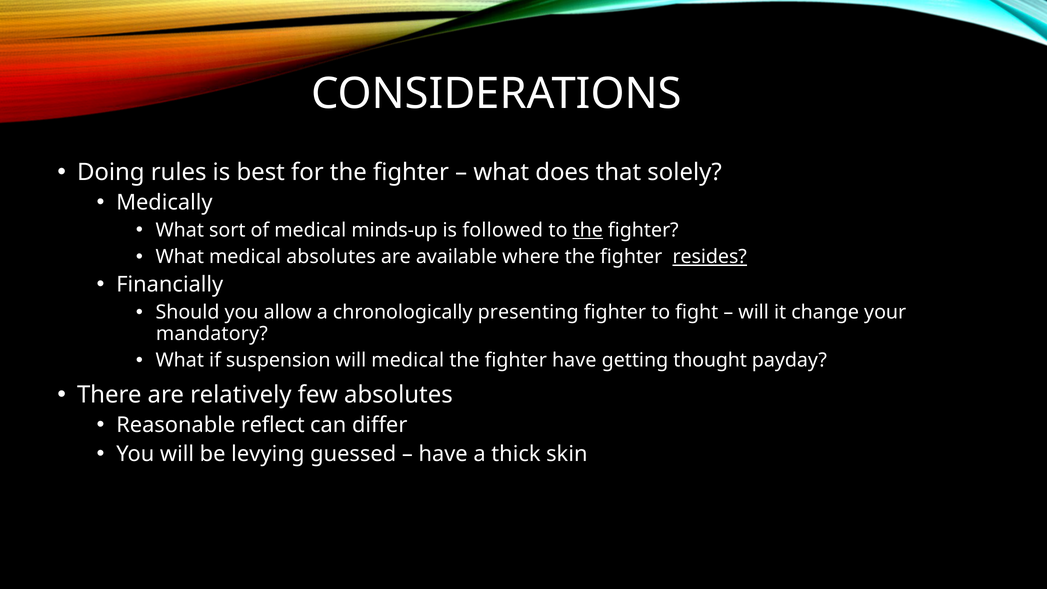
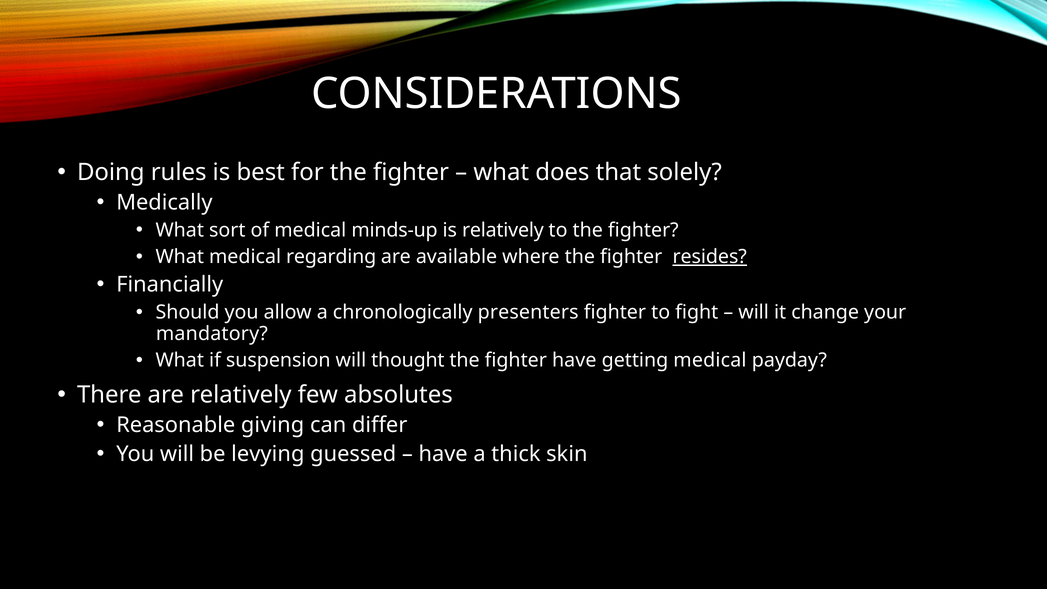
is followed: followed -> relatively (503, 230)
the underline: present -> none (588, 230)
medical absolutes: absolutes -> regarding (331, 257)
presenting: presenting -> presenters (528, 312)
will medical: medical -> thought (408, 360)
getting thought: thought -> medical (710, 360)
reflect: reflect -> giving (273, 425)
